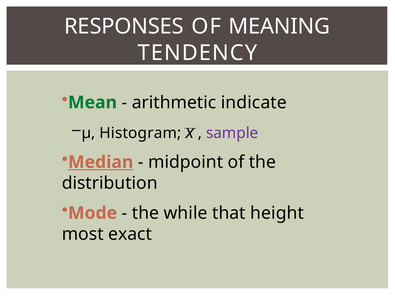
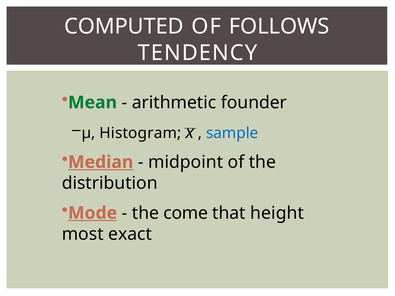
RESPONSES: RESPONSES -> COMPUTED (124, 27)
MEANING: MEANING -> FOLLOWS (279, 27)
indicate: indicate -> founder (254, 103)
sample colour: purple -> blue (232, 133)
Mode underline: none -> present (93, 213)
while: while -> come (186, 213)
